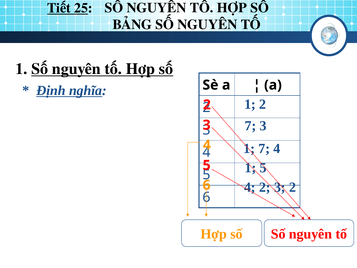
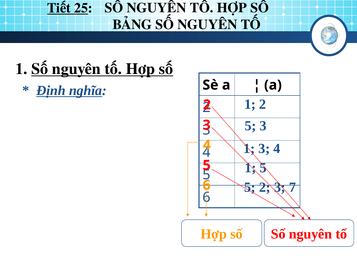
7: 7 -> 5 (250, 126)
1 7: 7 -> 3 (264, 148)
4: 4 -> 5 (250, 187)
3 2: 2 -> 7 (293, 187)
